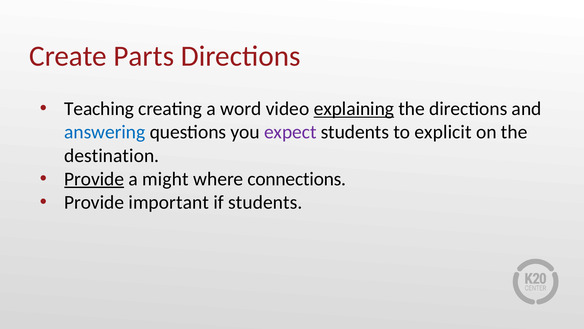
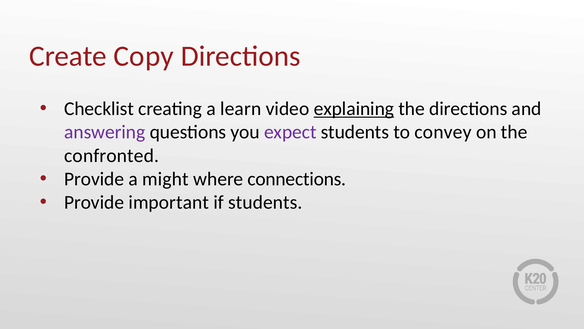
Parts: Parts -> Copy (144, 56)
Teaching: Teaching -> Checklist (99, 109)
word: word -> learn (241, 109)
answering colour: blue -> purple (105, 132)
explicit: explicit -> convey (443, 132)
destination: destination -> confronted (112, 155)
Provide underline: present -> none (94, 179)
